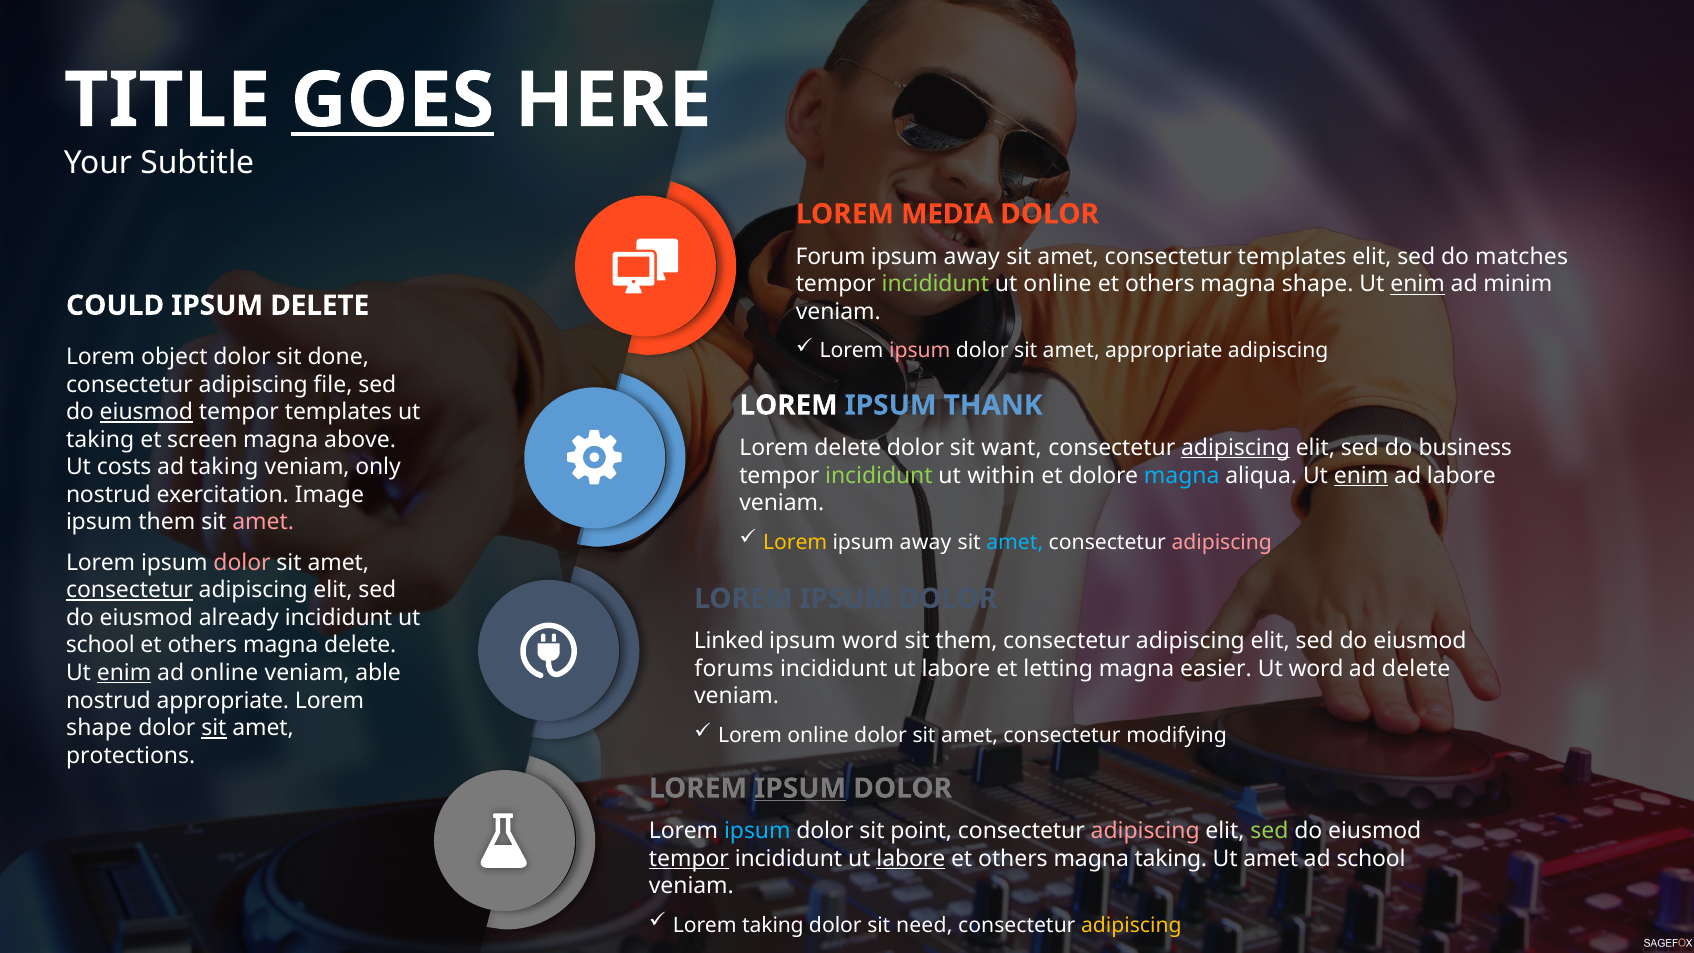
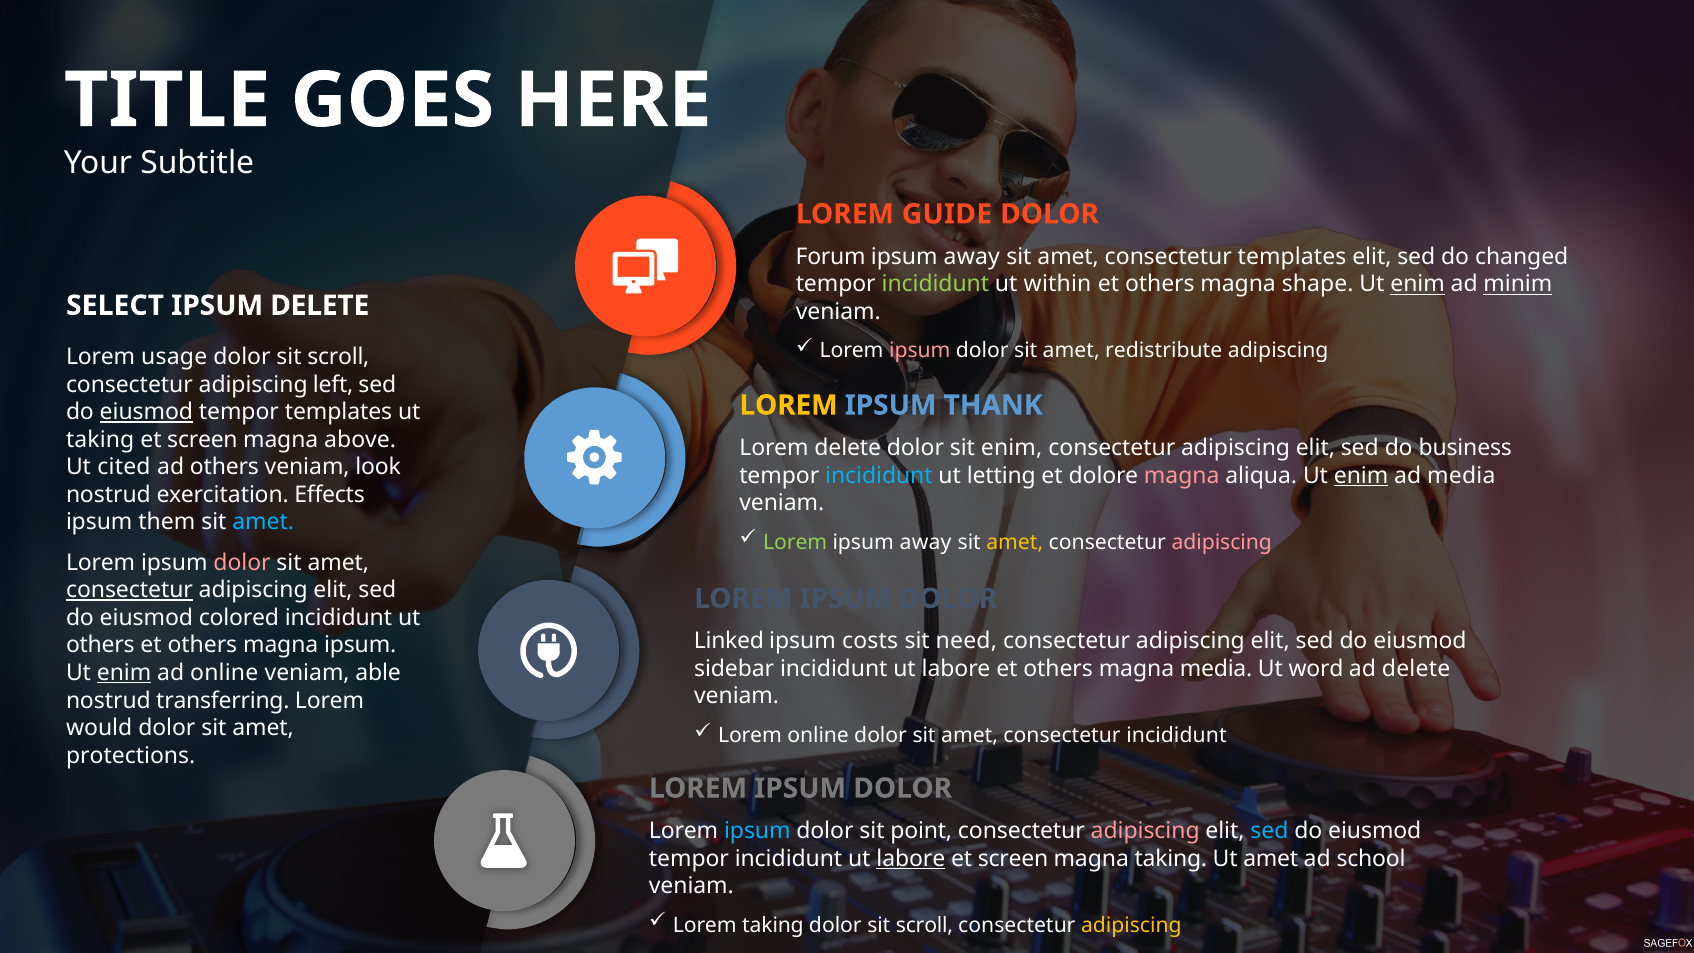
GOES underline: present -> none (392, 101)
MEDIA: MEDIA -> GUIDE (947, 214)
matches: matches -> changed (1522, 257)
ut online: online -> within (1058, 284)
minim underline: none -> present (1518, 284)
COULD: COULD -> SELECT (115, 305)
amet appropriate: appropriate -> redistribute (1164, 351)
object: object -> usage (174, 357)
done: done -> scroll (338, 357)
file: file -> left (333, 385)
LOREM colour: white -> yellow (789, 405)
sit want: want -> enim (1012, 448)
adipiscing underline: present -> none (1236, 448)
costs: costs -> cited (124, 467)
ad taking: taking -> others (224, 467)
only: only -> look (378, 467)
incididunt colour: light green -> light blue (879, 475)
within: within -> letting (1001, 475)
magna colour: light blue -> pink (1182, 475)
ad labore: labore -> media (1461, 475)
Image: Image -> Effects (330, 495)
amet colour: pink -> light blue (263, 522)
Lorem colour: yellow -> light green (795, 542)
amet colour: light blue -> yellow (1015, 542)
already: already -> colored (239, 618)
ipsum word: word -> costs (870, 641)
sit them: them -> need (966, 641)
school: school -> others (100, 645)
magna delete: delete -> ipsum (360, 645)
forums: forums -> sidebar (734, 669)
labore et letting: letting -> others (1058, 669)
magna easier: easier -> media (1216, 669)
nostrud appropriate: appropriate -> transferring (223, 700)
shape: shape -> would (99, 728)
sit underline: present -> none (214, 728)
consectetur modifying: modifying -> incididunt (1176, 735)
IPSUM underline: present -> none (800, 788)
sed colour: light green -> light blue (1269, 831)
tempor underline: present -> none (689, 858)
others: others -> screen (1013, 858)
need: need -> scroll (924, 925)
